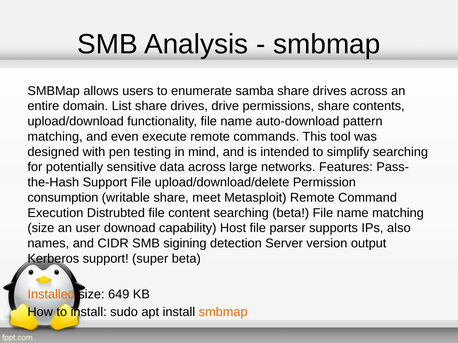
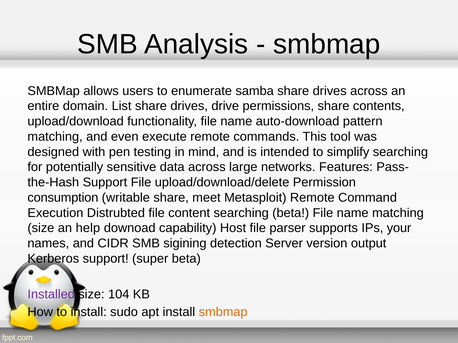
user: user -> help (88, 228)
also: also -> your (399, 228)
Installed colour: orange -> purple (51, 295)
649: 649 -> 104 (119, 295)
